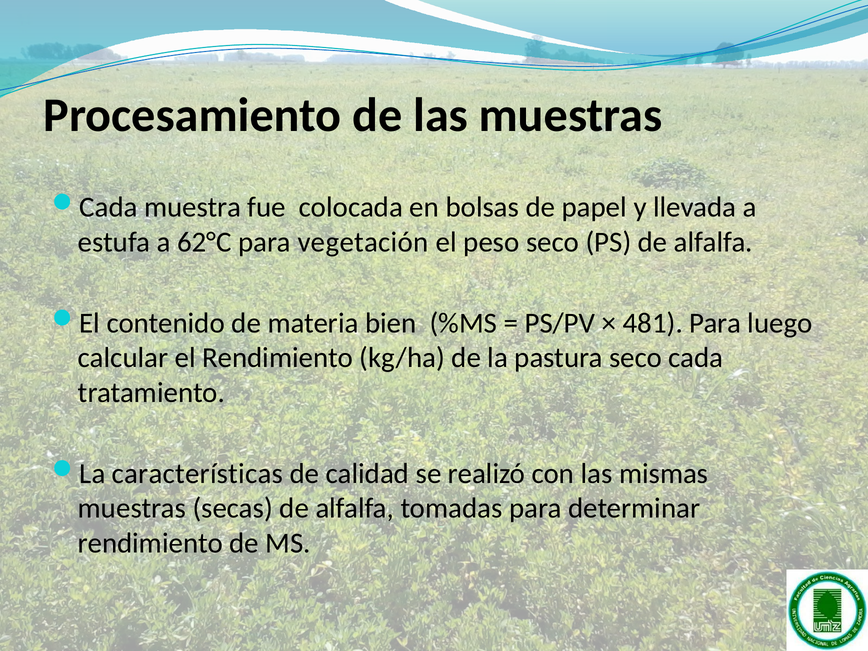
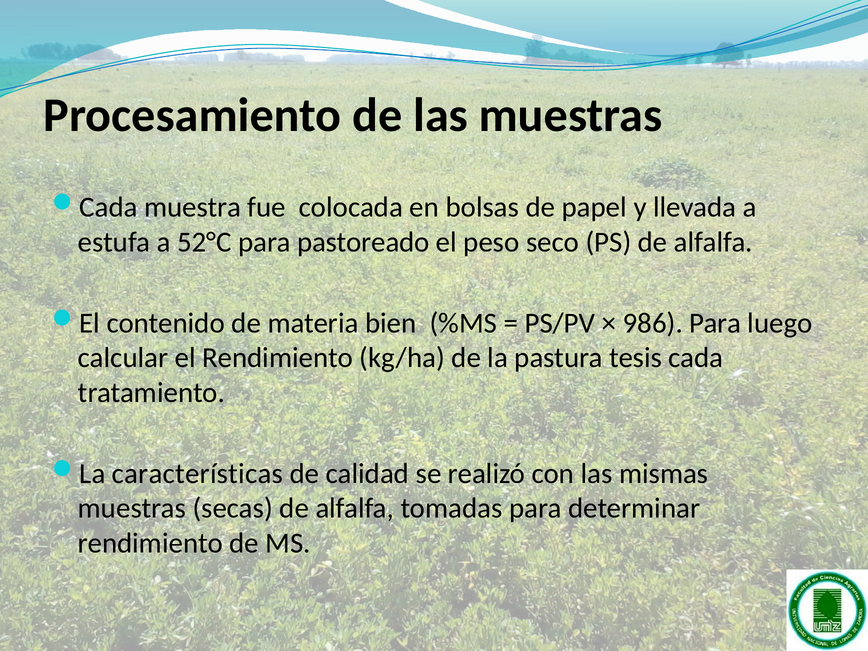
62°C: 62°C -> 52°C (204, 242)
vegetación: vegetación -> pastoreado (363, 242)
481: 481 -> 986 (653, 323)
pastura seco: seco -> tesis (636, 358)
